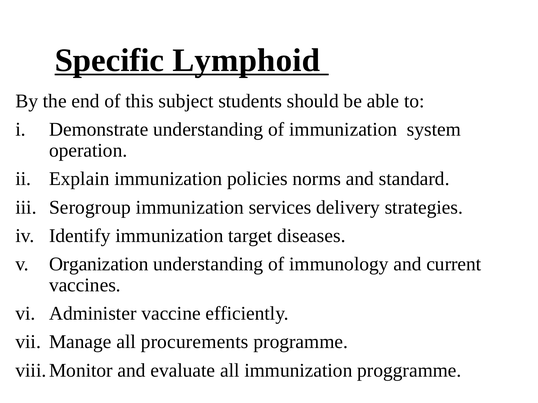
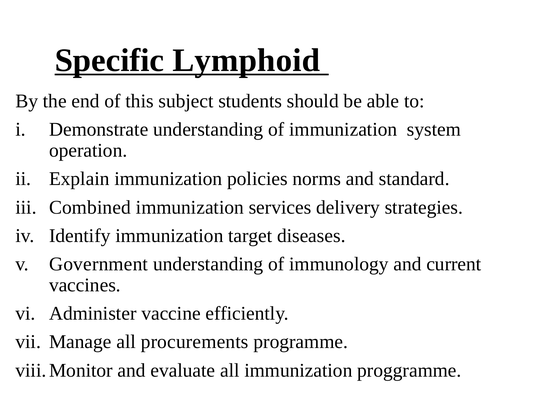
Serogroup: Serogroup -> Combined (90, 208)
Organization: Organization -> Government (99, 264)
